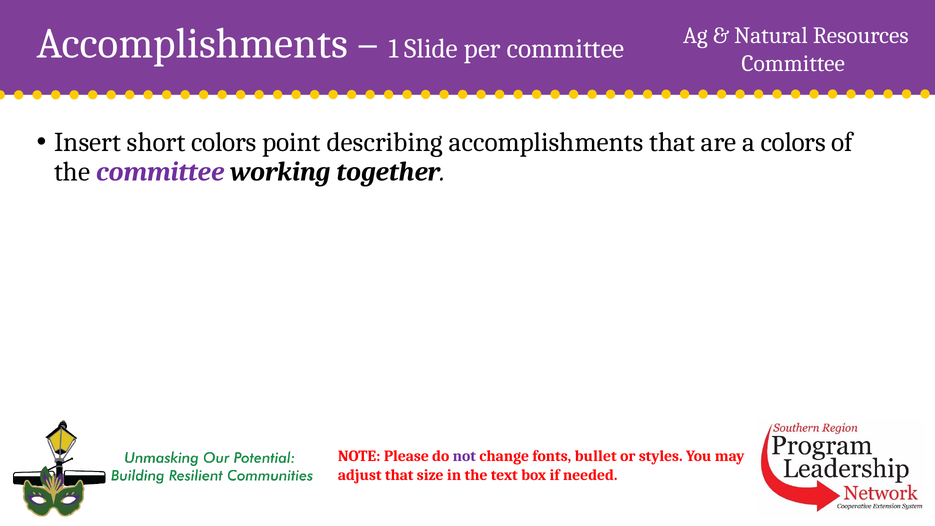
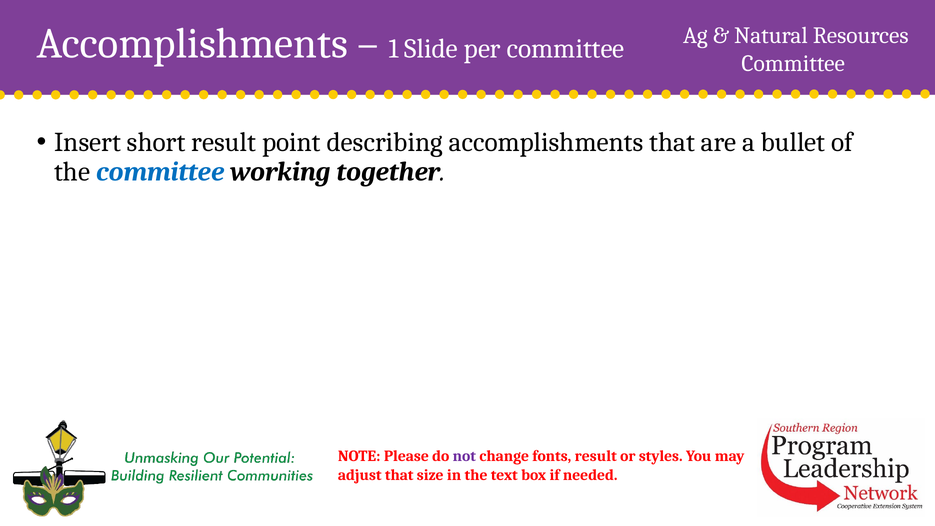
short colors: colors -> result (224, 142)
a colors: colors -> bullet (793, 142)
committee colour: purple -> blue (160, 172)
fonts bullet: bullet -> result (596, 456)
